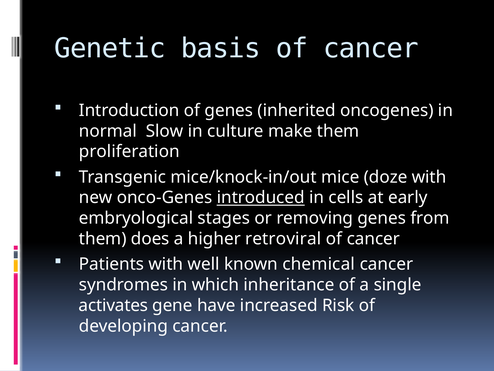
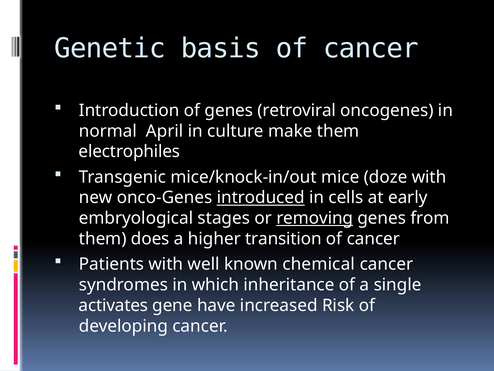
inherited: inherited -> retroviral (297, 110)
Slow: Slow -> April (165, 131)
proliferation: proliferation -> electrophiles (129, 151)
removing underline: none -> present (315, 218)
retroviral: retroviral -> transition (283, 239)
